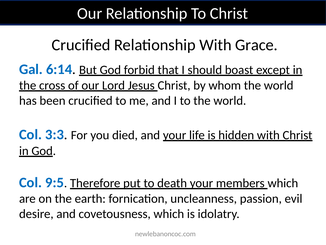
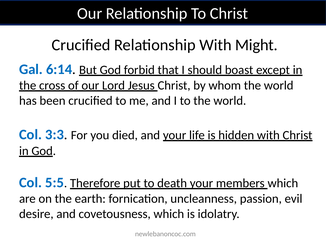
Grace: Grace -> Might (257, 45)
9:5: 9:5 -> 5:5 (55, 182)
